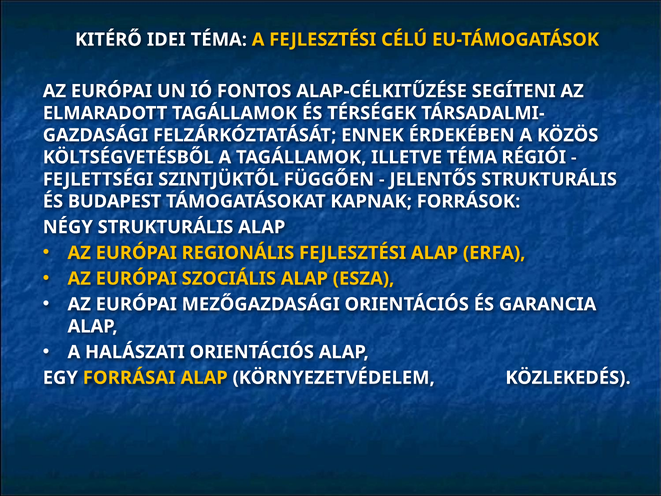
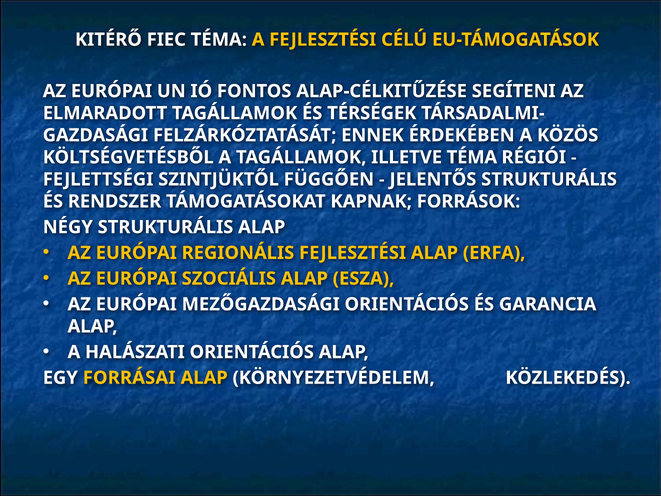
IDEI: IDEI -> FIEC (166, 40)
BUDAPEST: BUDAPEST -> RENDSZER (115, 201)
